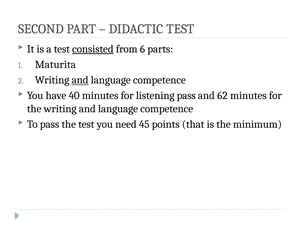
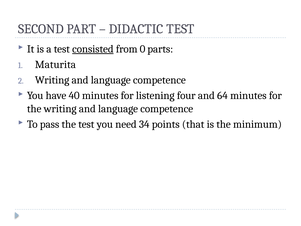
6: 6 -> 0 (143, 49)
and underline: present -> none (80, 80)
listening pass: pass -> four (186, 96)
62: 62 -> 64 (222, 96)
45: 45 -> 34 (144, 124)
